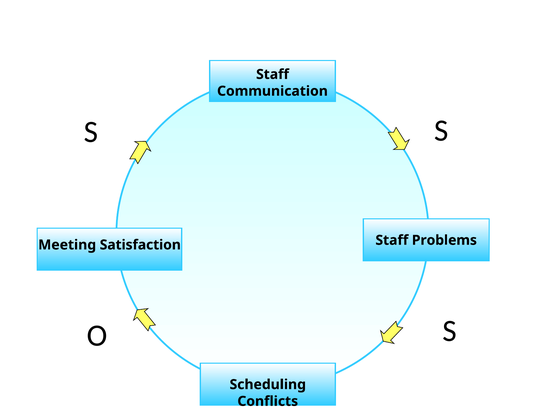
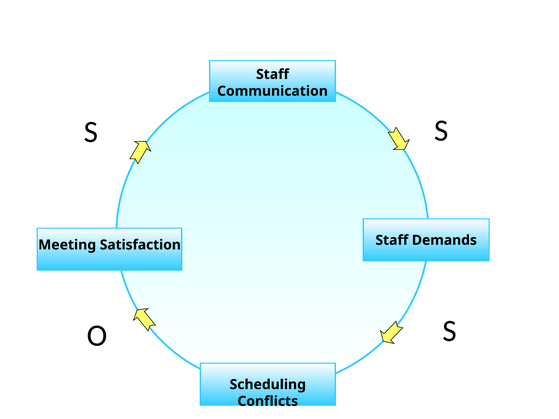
Problems: Problems -> Demands (444, 240)
